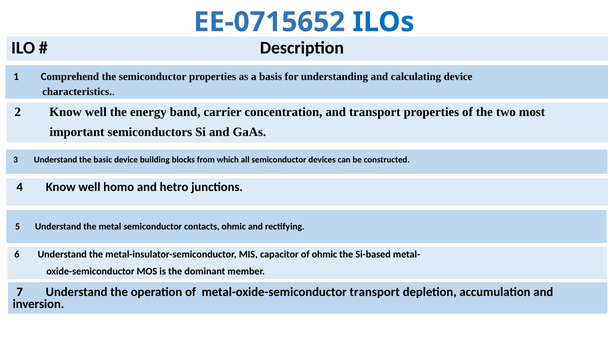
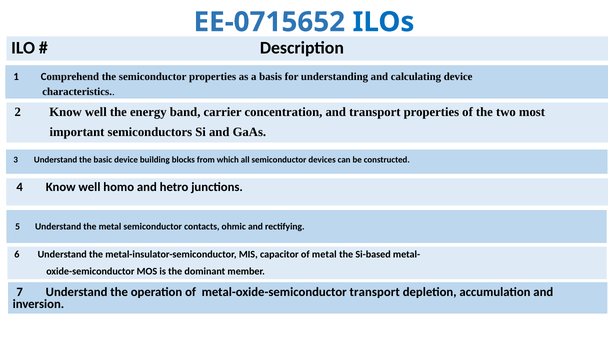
of ohmic: ohmic -> metal (324, 254)
